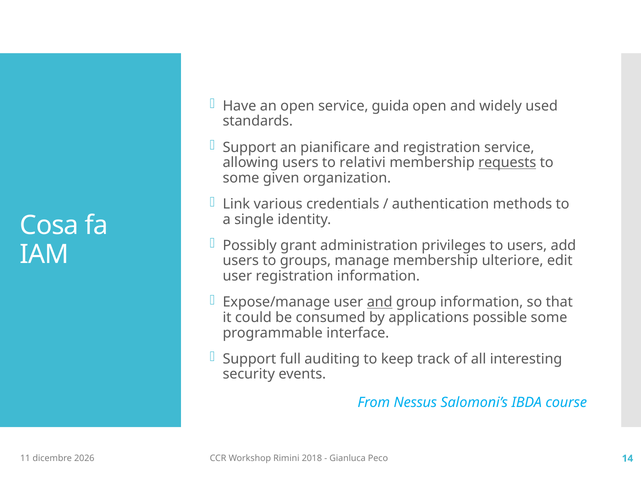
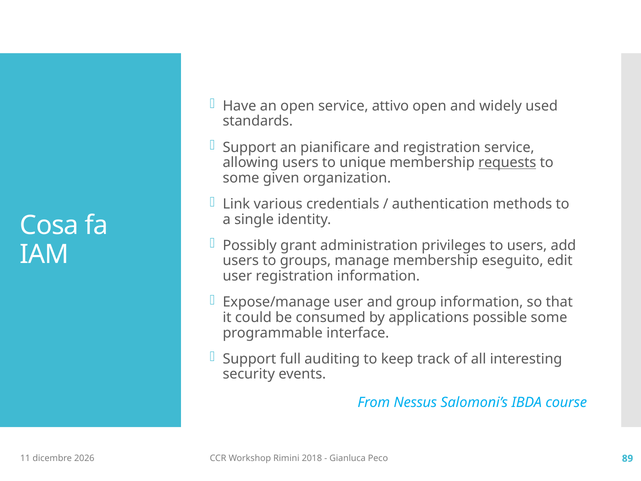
guida: guida -> attivo (390, 106)
relativi: relativi -> unique (363, 163)
ulteriore: ulteriore -> eseguito (513, 261)
and underline: present -> none (380, 302)
14: 14 -> 89 (628, 458)
